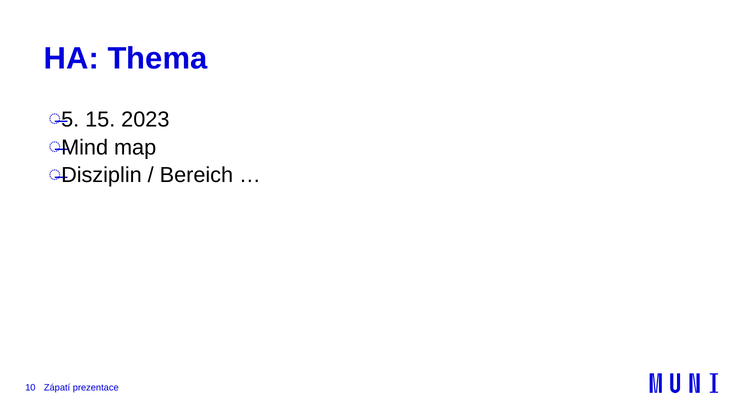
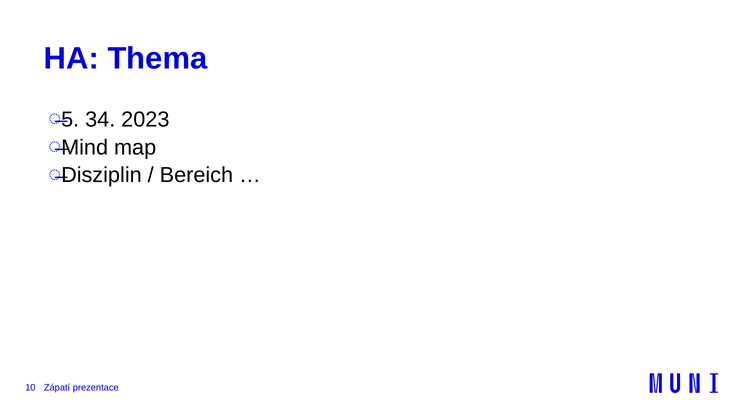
15: 15 -> 34 (100, 120)
